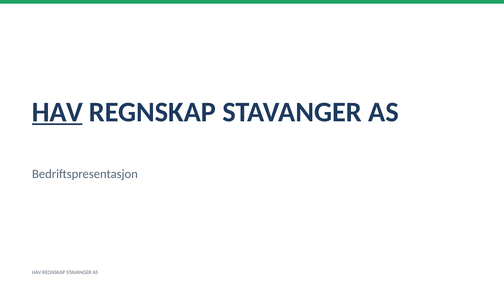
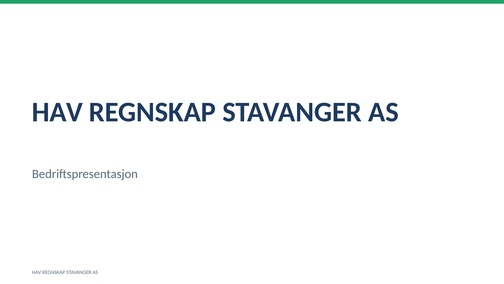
HAV underline: present -> none (57, 112)
